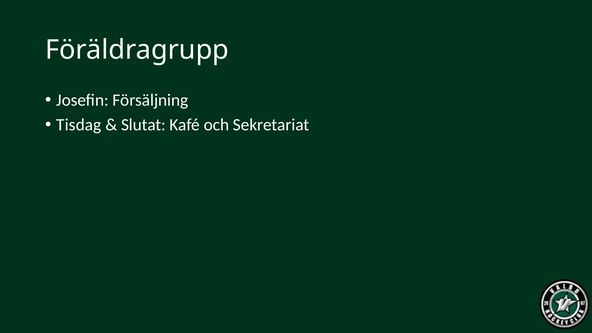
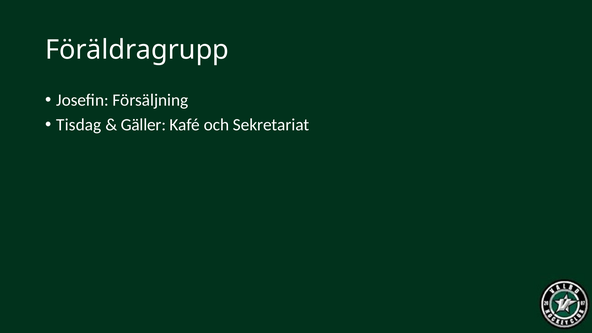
Slutat: Slutat -> Gäller (143, 125)
